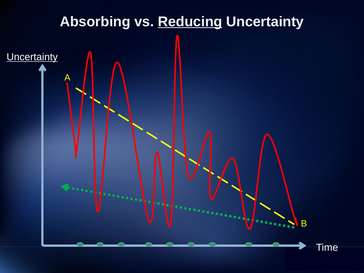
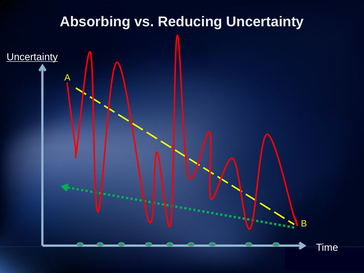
Reducing underline: present -> none (190, 22)
